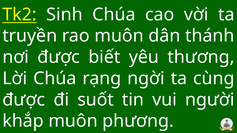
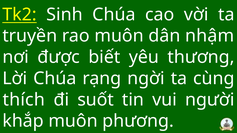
thánh: thánh -> nhậm (210, 36)
được: được -> thích (24, 100)
